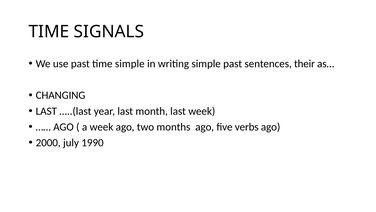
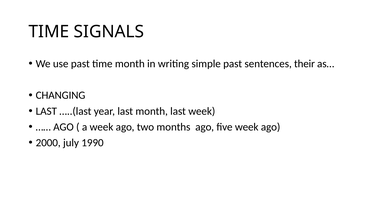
time simple: simple -> month (130, 64)
five verbs: verbs -> week (247, 127)
